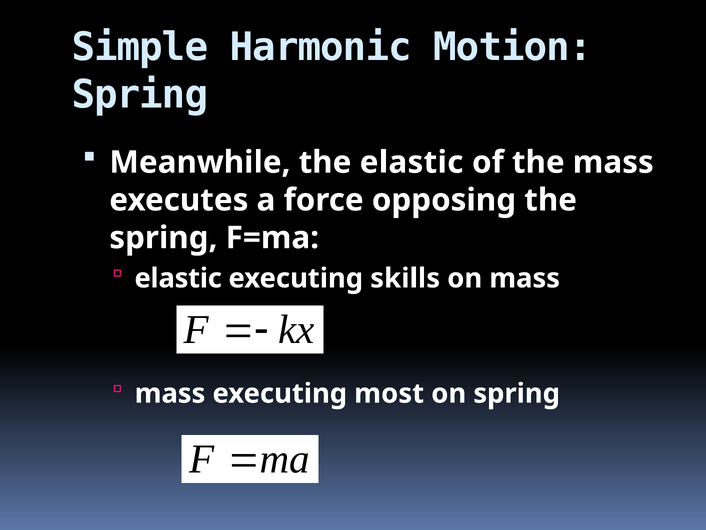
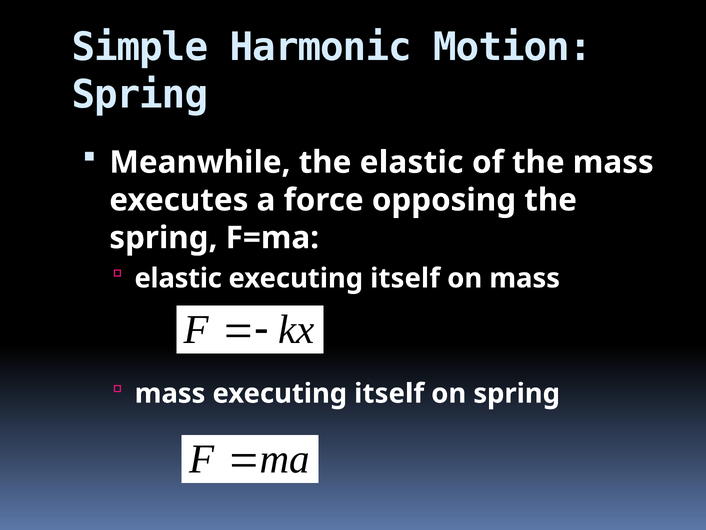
skills: skills -> itself (405, 278)
mass executing most: most -> itself (389, 393)
